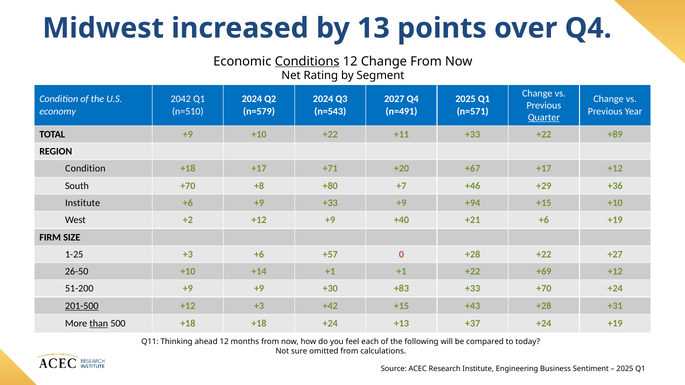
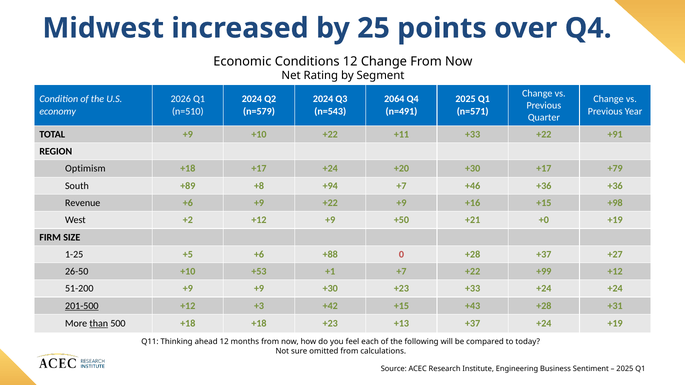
13: 13 -> 25 (373, 28)
Conditions underline: present -> none (307, 61)
2042: 2042 -> 2026 (181, 99)
2027: 2027 -> 2064 (394, 99)
Quarter underline: present -> none (544, 118)
+89: +89 -> +91 (615, 135)
Condition: Condition -> Optimism (85, 169)
+17 +71: +71 -> +24 (330, 169)
+20 +67: +67 -> +30 (473, 169)
+17 +12: +12 -> +79 (615, 169)
South +70: +70 -> +89 (188, 186)
+80: +80 -> +94 (330, 186)
+46 +29: +29 -> +36 (544, 186)
Institute: Institute -> Revenue (83, 203)
+9 +33: +33 -> +22 (330, 203)
+94: +94 -> +16 (473, 203)
+15 +10: +10 -> +98 (615, 203)
+40: +40 -> +50 (401, 220)
+21 +6: +6 -> +0 (544, 220)
1-25 +3: +3 -> +5 (188, 255)
+57: +57 -> +88 (330, 255)
+28 +22: +22 -> +37 (544, 255)
+14: +14 -> +53 (259, 272)
+1 +1: +1 -> +7 (401, 272)
+69: +69 -> +99 (544, 272)
+30 +83: +83 -> +23 (401, 289)
+33 +70: +70 -> +24 (544, 289)
+18 +24: +24 -> +23 (330, 324)
